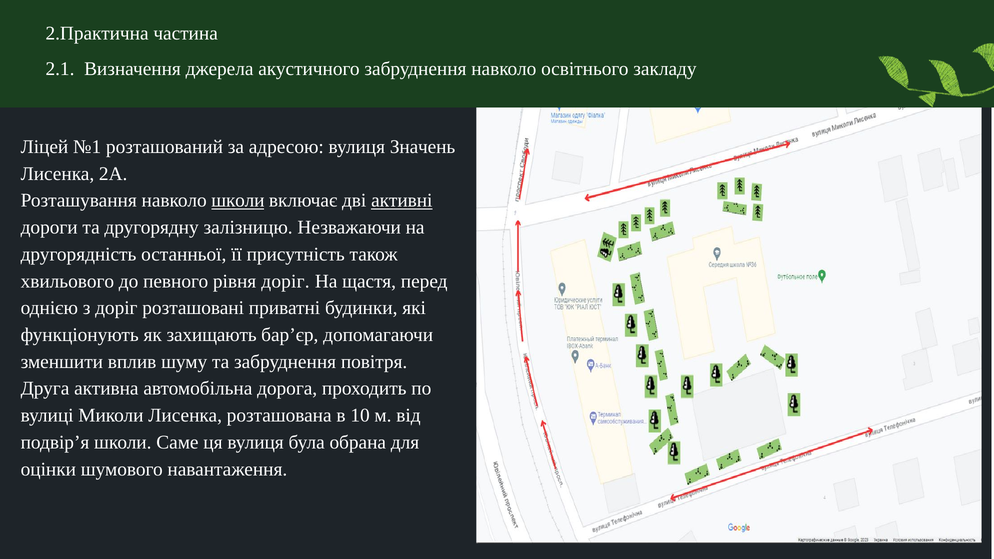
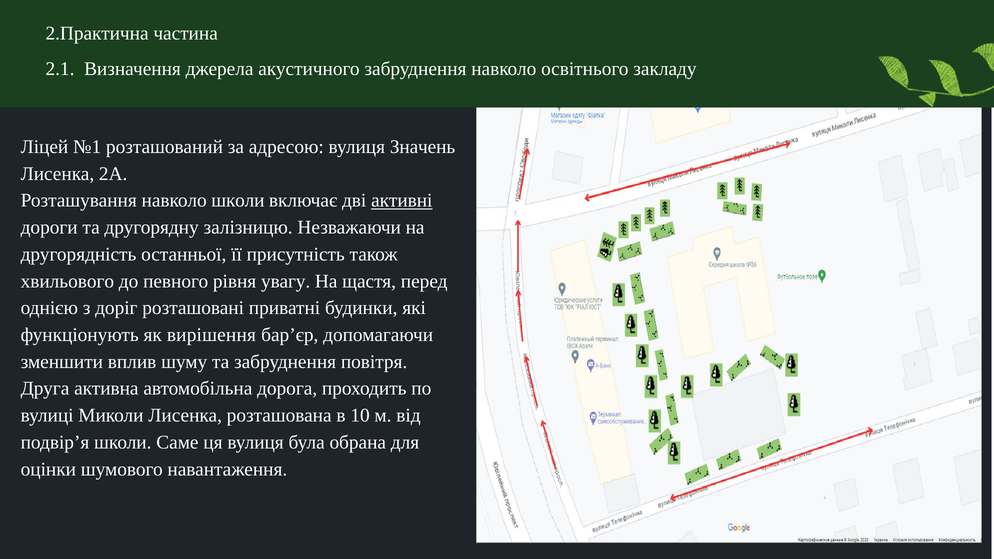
школи underline: present -> none (238, 201)
рівня доріг: доріг -> увагу (286, 281)
захищають: захищають -> вирішення (211, 335)
